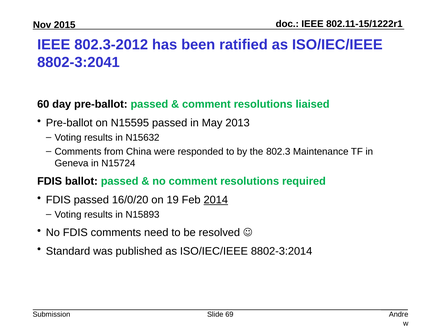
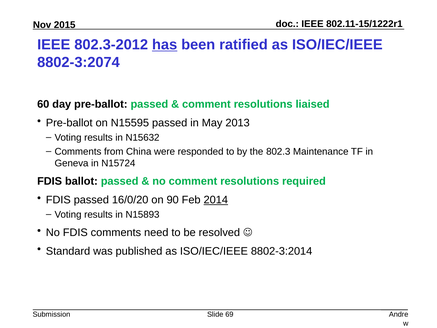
has underline: none -> present (165, 45)
8802-3:2041: 8802-3:2041 -> 8802-3:2074 (78, 62)
19: 19 -> 90 (173, 200)
